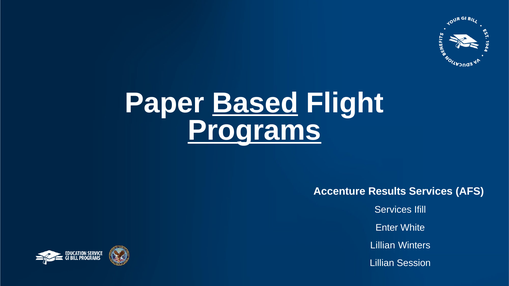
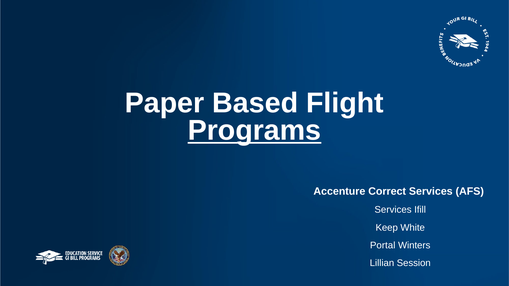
Based underline: present -> none (255, 103)
Results: Results -> Correct (387, 192)
Enter: Enter -> Keep (387, 228)
Lillian: Lillian -> Portal (383, 246)
